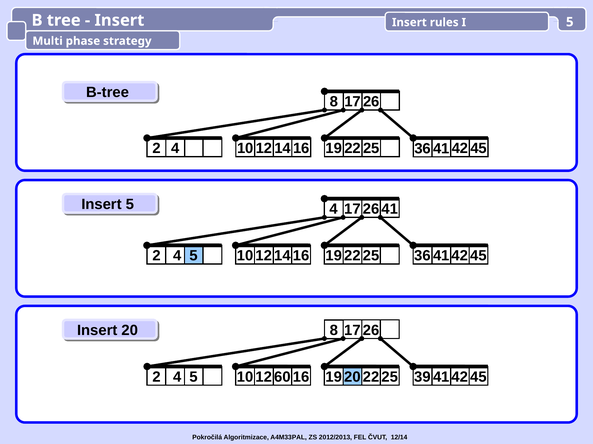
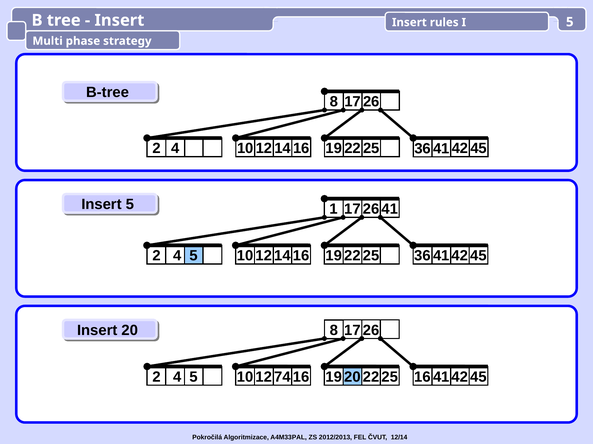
4: 4 -> 1 (334, 209)
60: 60 -> 74 (283, 378)
25 39: 39 -> 16 (423, 378)
